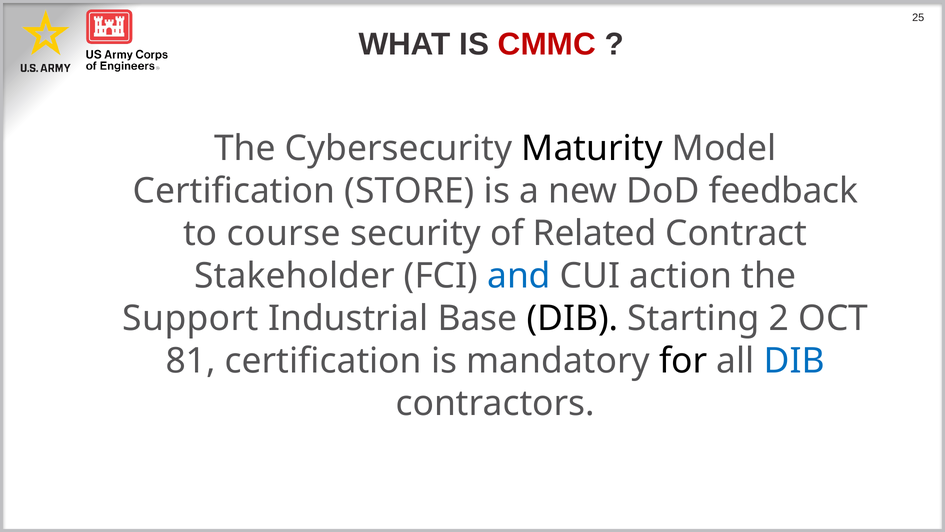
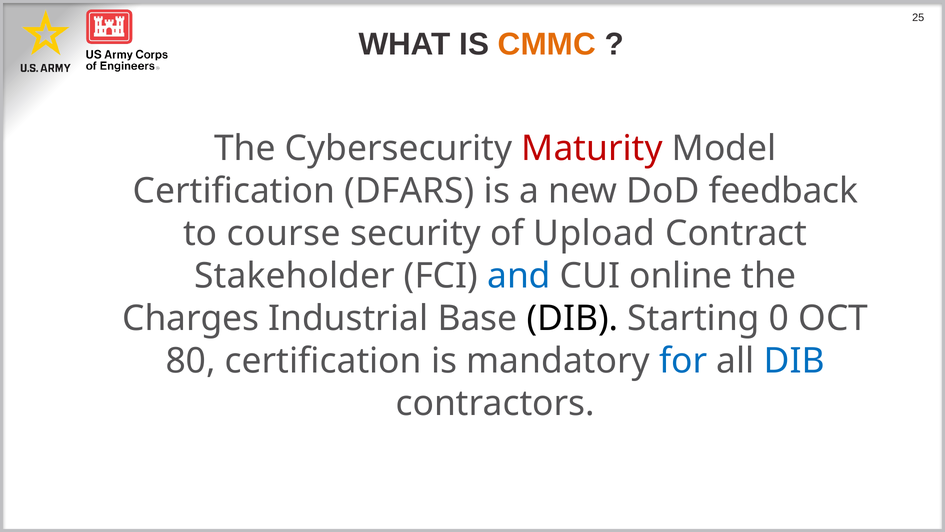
CMMC colour: red -> orange (547, 44)
Maturity colour: black -> red (592, 148)
STORE: STORE -> DFARS (409, 191)
Related: Related -> Upload (594, 233)
action: action -> online (681, 276)
Support: Support -> Charges (191, 318)
2: 2 -> 0 (779, 318)
81: 81 -> 80 (191, 361)
for colour: black -> blue (683, 361)
